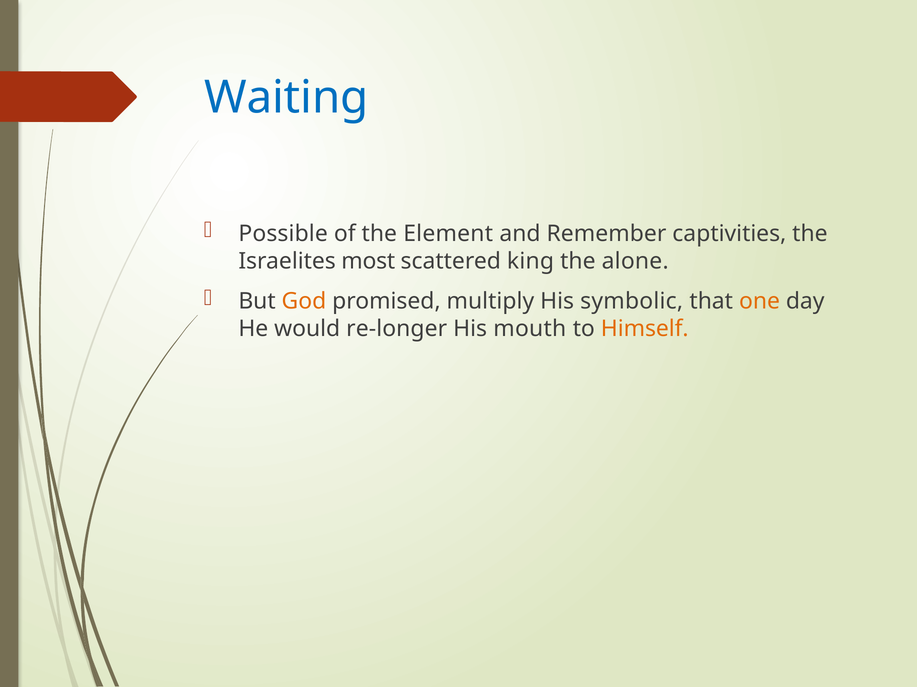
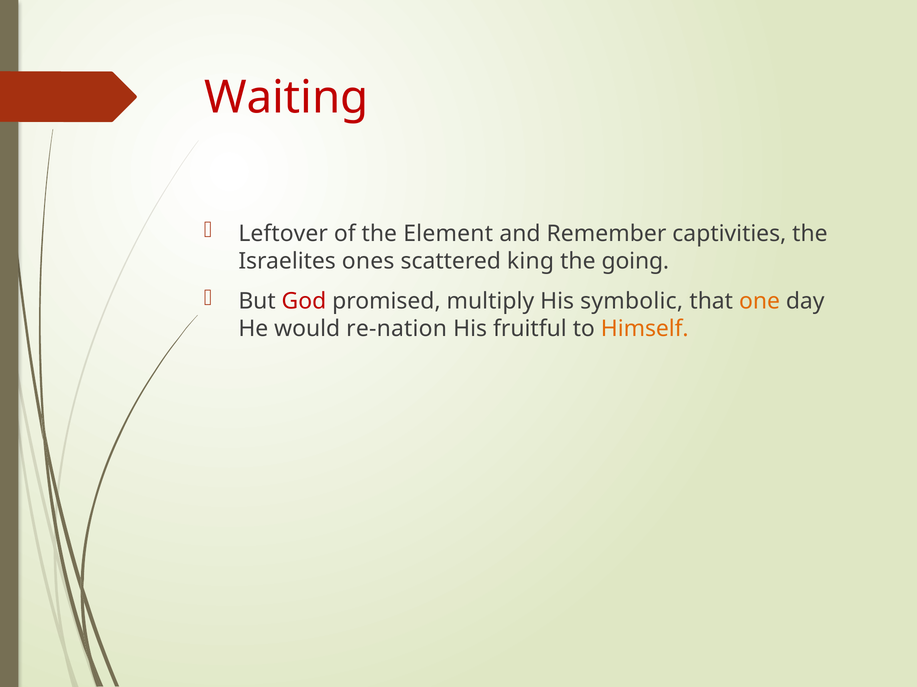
Waiting colour: blue -> red (286, 98)
Possible: Possible -> Leftover (283, 234)
most: most -> ones (368, 261)
alone: alone -> going (635, 261)
God colour: orange -> red (304, 302)
re-longer: re-longer -> re-nation (397, 329)
mouth: mouth -> fruitful (530, 329)
